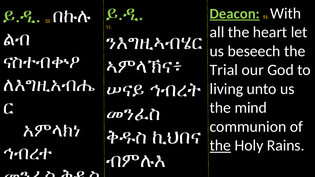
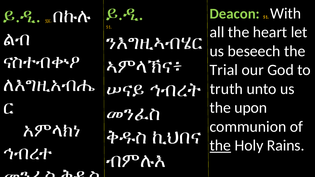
Deacon underline: present -> none (235, 14)
living: living -> truth (226, 89)
mind: mind -> upon (251, 108)
